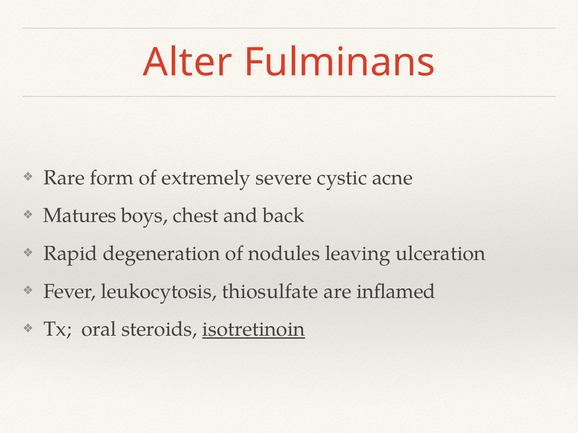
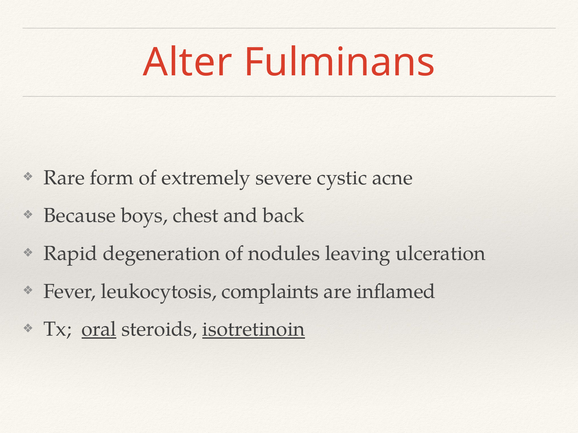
Matures: Matures -> Because (80, 216)
thiosulfate: thiosulfate -> complaints (270, 292)
oral underline: none -> present (99, 330)
